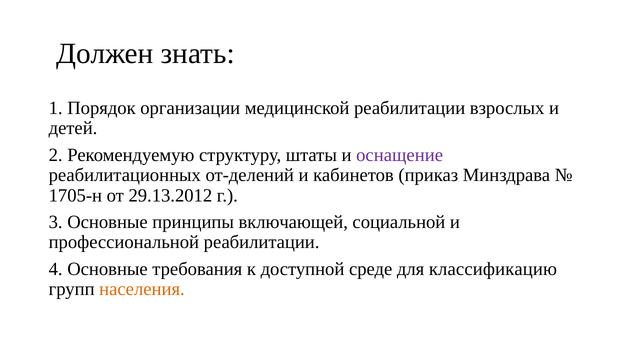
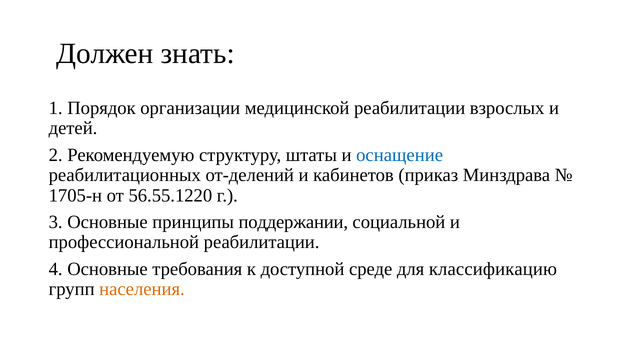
оснащение colour: purple -> blue (400, 155)
29.13.2012: 29.13.2012 -> 56.55.1220 (170, 195)
включающей: включающей -> поддержании (293, 222)
